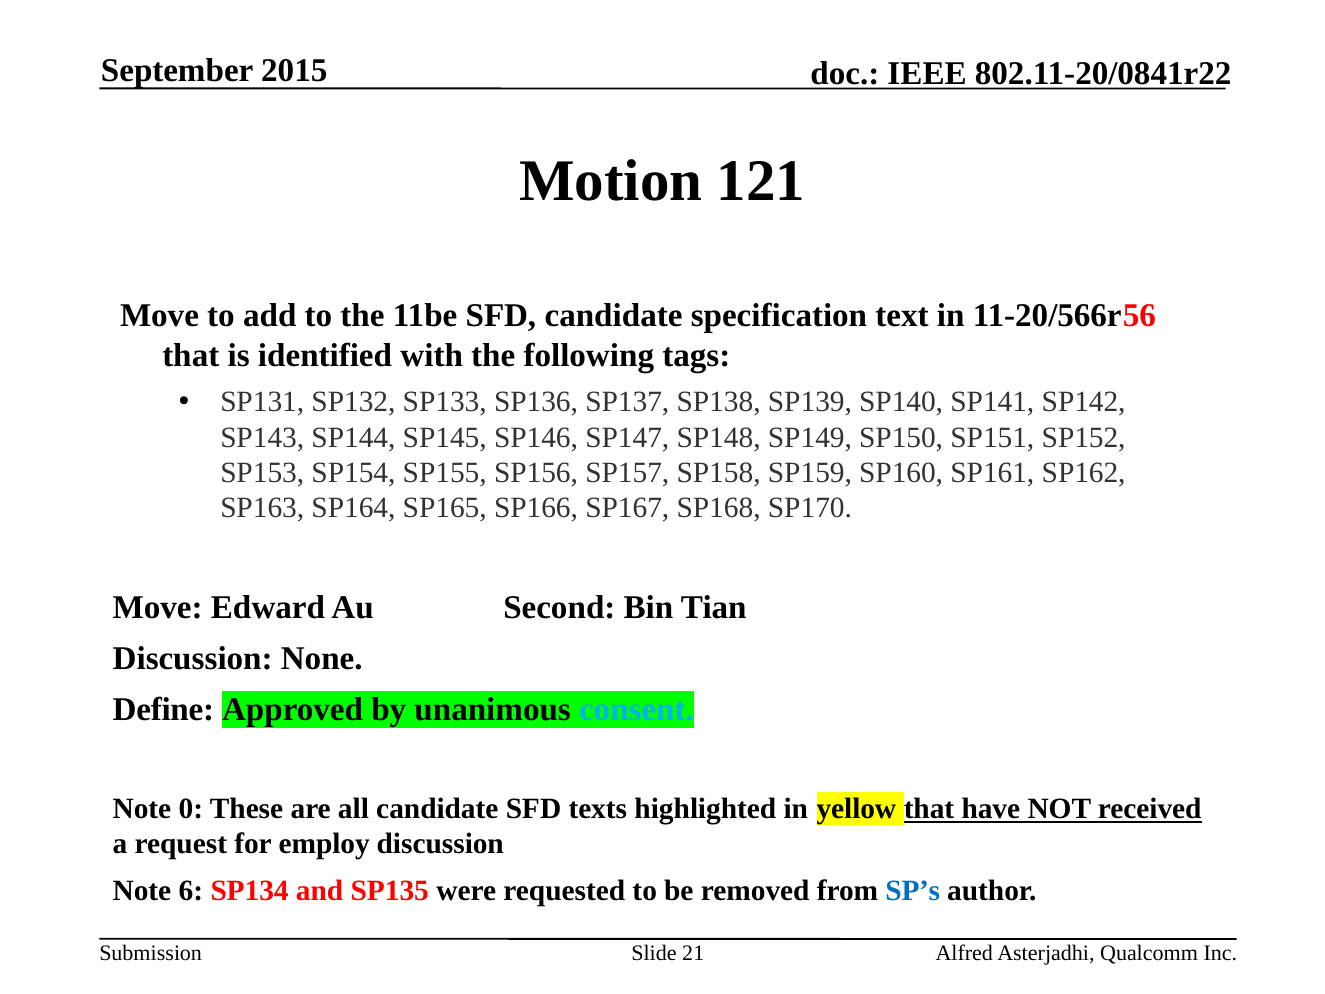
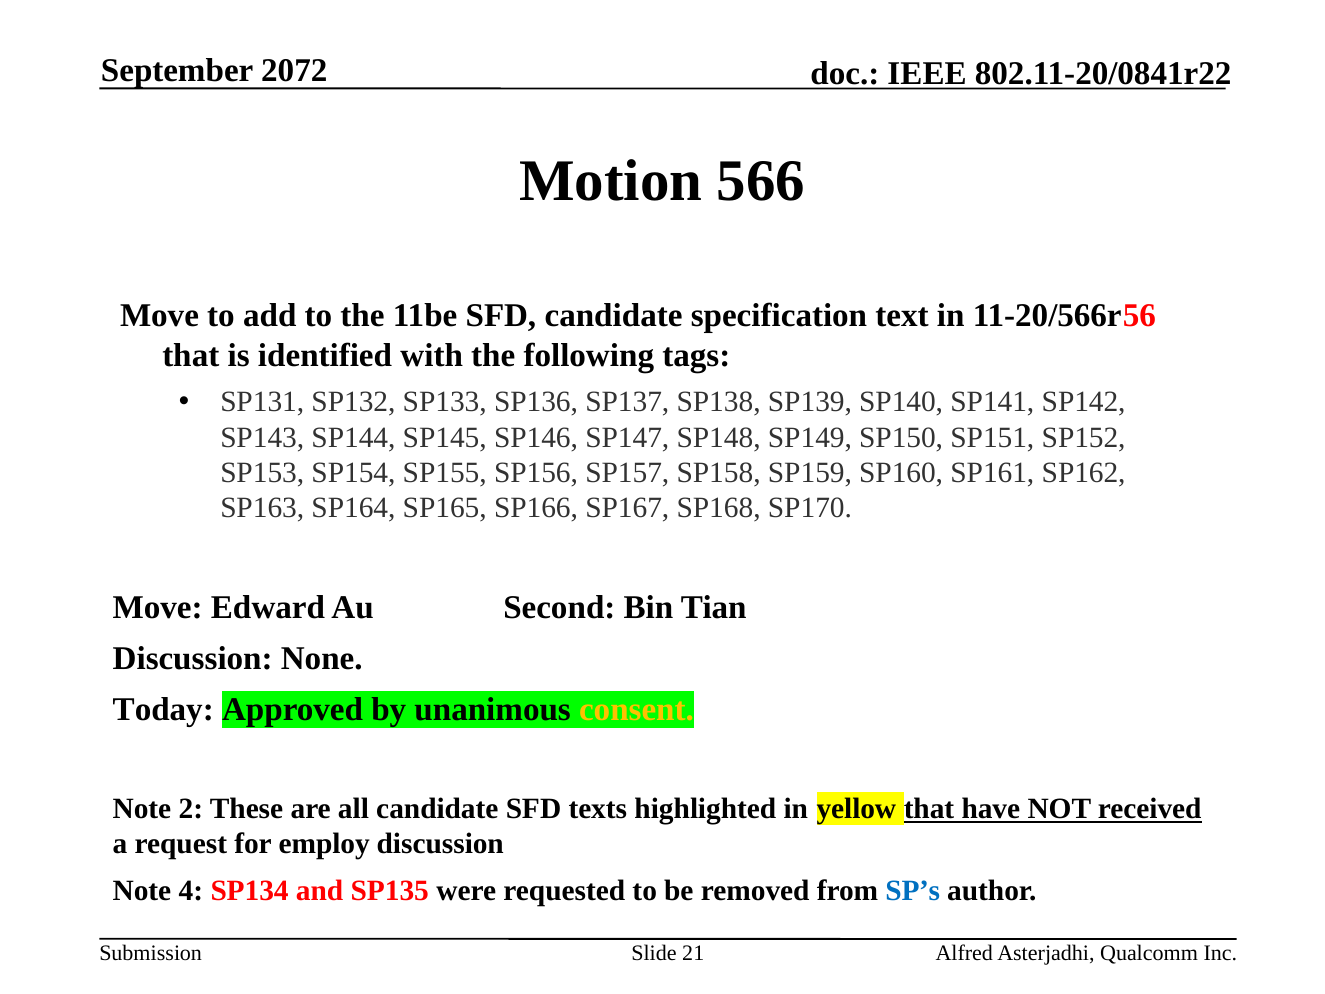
2015: 2015 -> 2072 (294, 70)
121: 121 -> 566 (761, 181)
Define: Define -> Today (163, 709)
consent colour: light blue -> yellow (637, 709)
0: 0 -> 2 (191, 809)
6: 6 -> 4 (191, 890)
